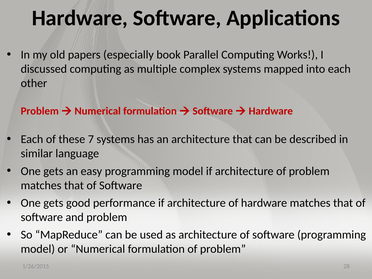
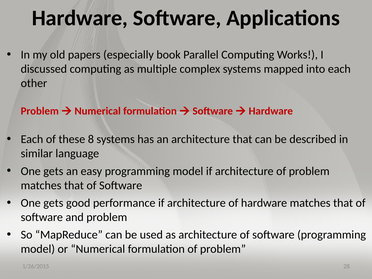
7: 7 -> 8 (91, 139)
